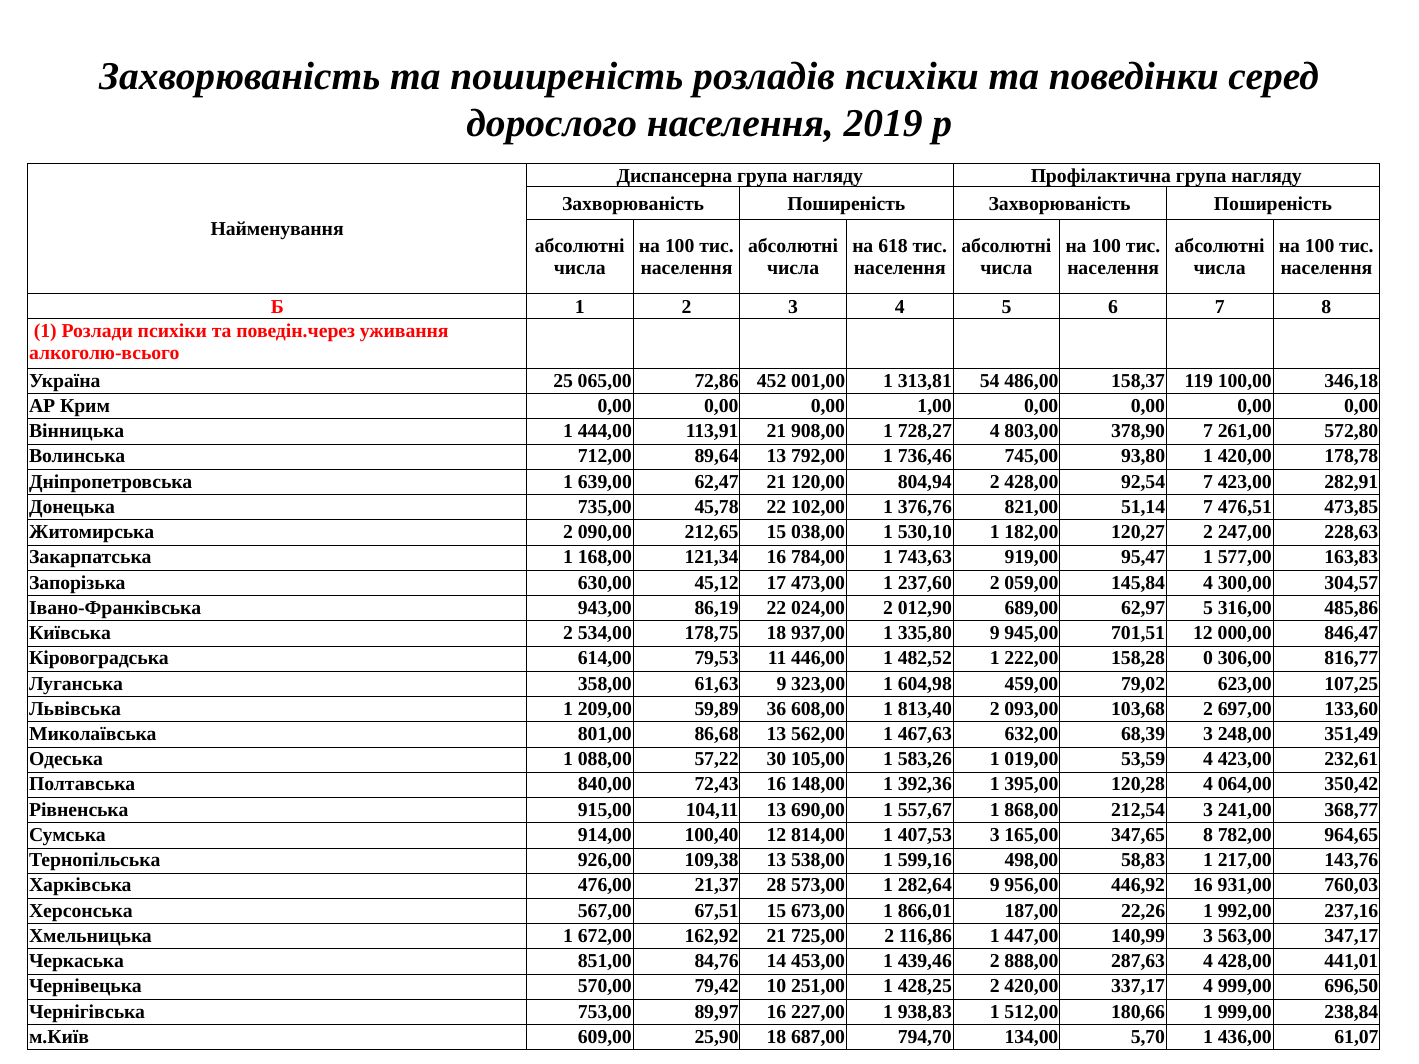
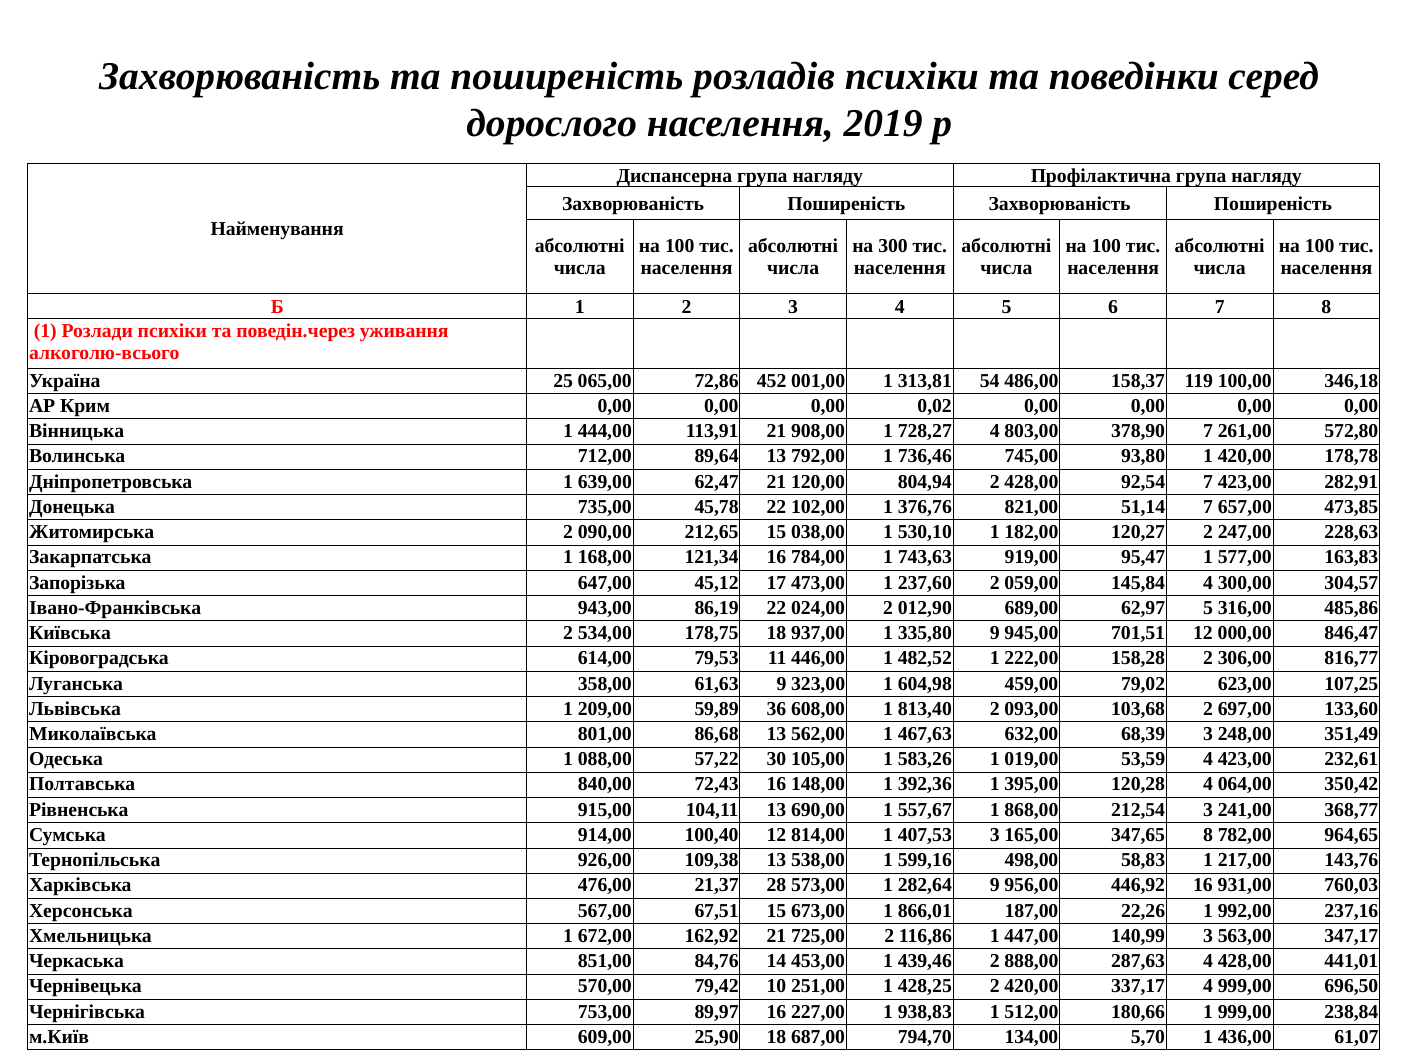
618: 618 -> 300 (893, 246)
1,00: 1,00 -> 0,02 (935, 406)
476,51: 476,51 -> 657,00 (1245, 507)
630,00: 630,00 -> 647,00 (605, 583)
158,28 0: 0 -> 2 (1208, 658)
